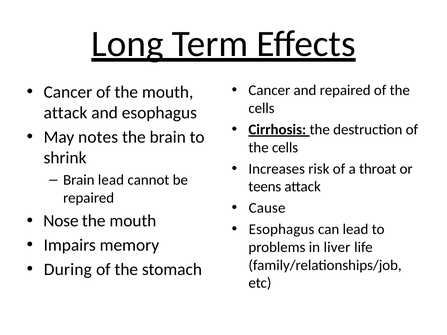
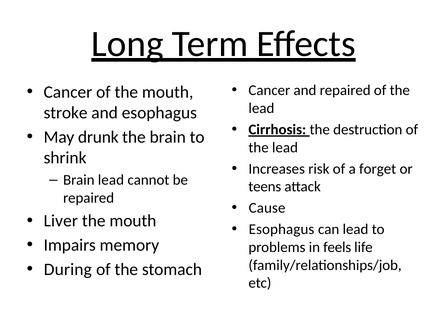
cells: cells -> lead (261, 108)
attack: attack -> stroke (66, 113)
notes: notes -> drunk (98, 137)
cells: cells -> lead (285, 148)
throat: throat -> forget (378, 169)
Nose: Nose -> Liver (61, 221)
liver: liver -> feels (337, 247)
